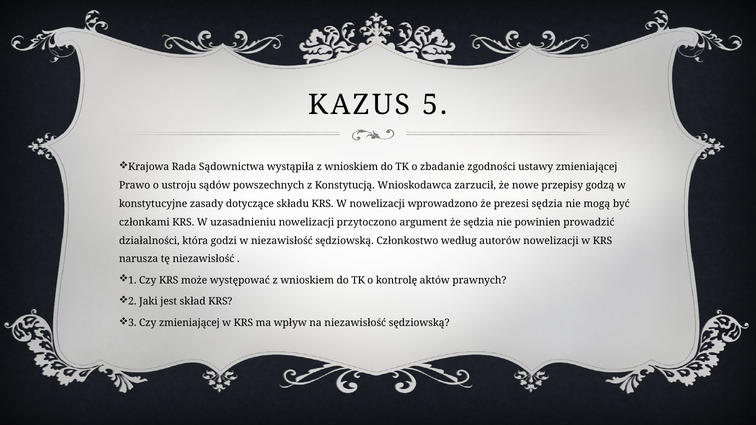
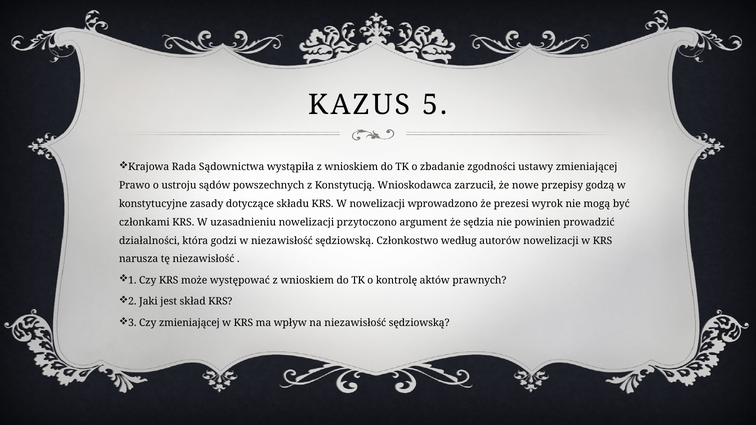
prezesi sędzia: sędzia -> wyrok (547, 204)
